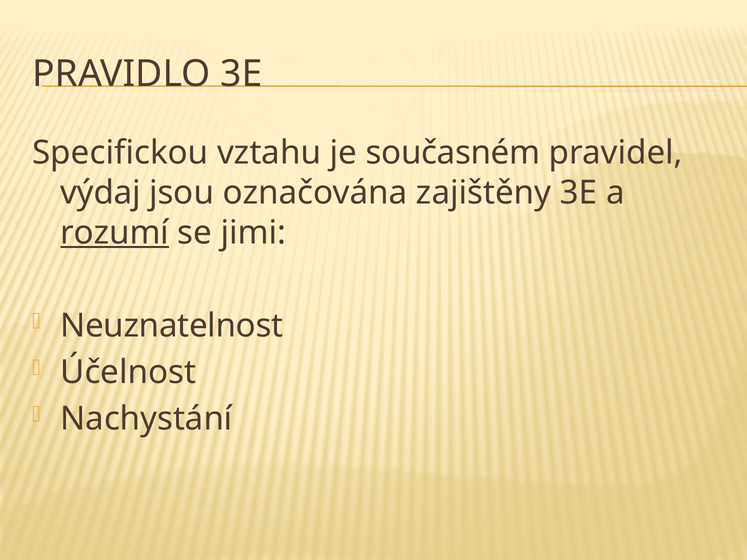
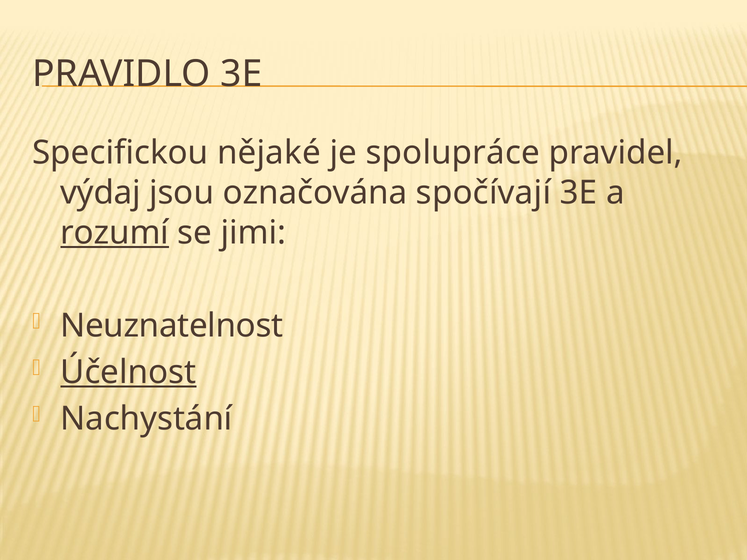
vztahu: vztahu -> nějaké (269, 153)
současném: současném -> spolupráce (453, 153)
zajištěny: zajištěny -> spočívají (484, 193)
Účelnost underline: none -> present (128, 372)
